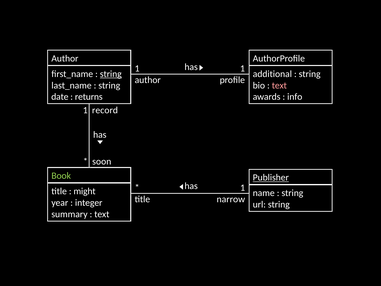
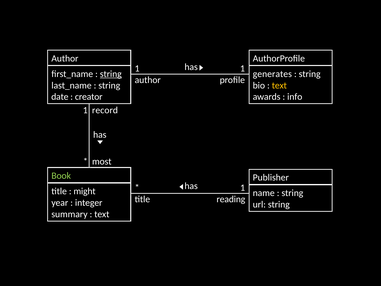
additional: additional -> generates (272, 74)
text colour: pink -> yellow (279, 85)
returns: returns -> creator (89, 97)
soon: soon -> most (102, 161)
Publisher underline: present -> none (271, 177)
narrow: narrow -> reading (231, 199)
